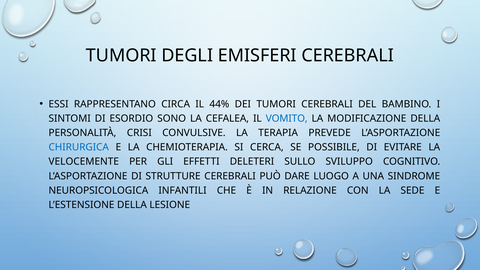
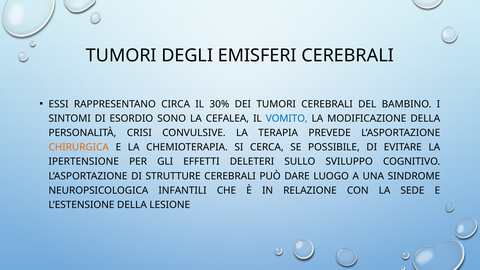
44%: 44% -> 30% (219, 104)
CHIRURGICA colour: blue -> orange (79, 147)
VELOCEMENTE: VELOCEMENTE -> IPERTENSIONE (84, 162)
